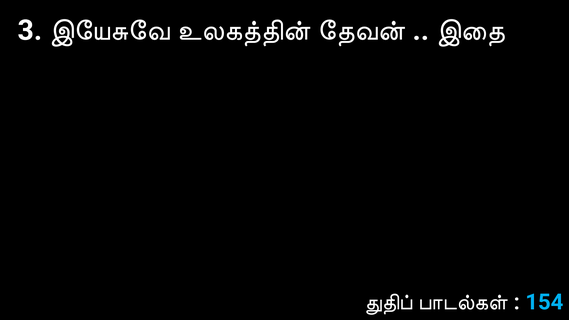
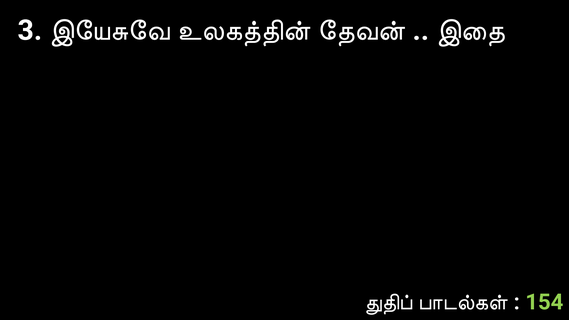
154 colour: light blue -> light green (544, 302)
